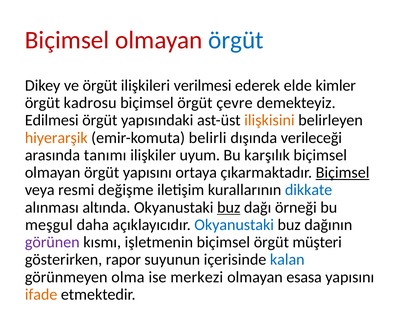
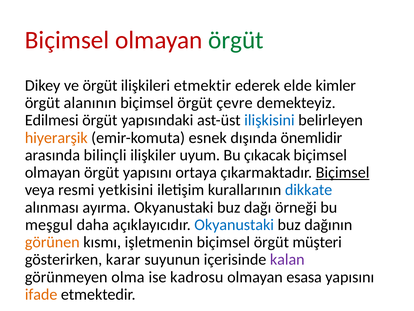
örgüt colour: blue -> green (236, 40)
verilmesi: verilmesi -> etmektir (202, 85)
kadrosu: kadrosu -> alanının (90, 103)
ilişkisini colour: orange -> blue (269, 120)
belirli: belirli -> esnek (208, 137)
verileceği: verileceği -> önemlidir (311, 137)
tanımı: tanımı -> bilinçli (105, 155)
karşılık: karşılık -> çıkacak (267, 155)
değişme: değişme -> yetkisini (126, 190)
altında: altında -> ayırma (106, 207)
buz underline: present -> none (229, 207)
görünen colour: purple -> orange (52, 242)
rapor: rapor -> karar (123, 259)
kalan colour: blue -> purple (287, 259)
merkezi: merkezi -> kadrosu (197, 277)
